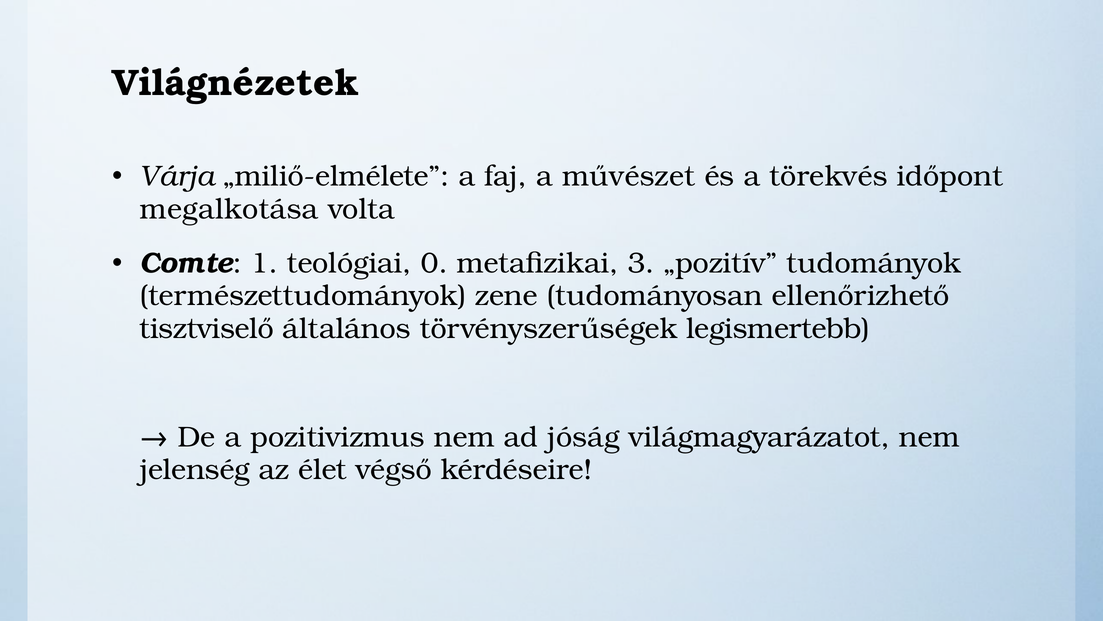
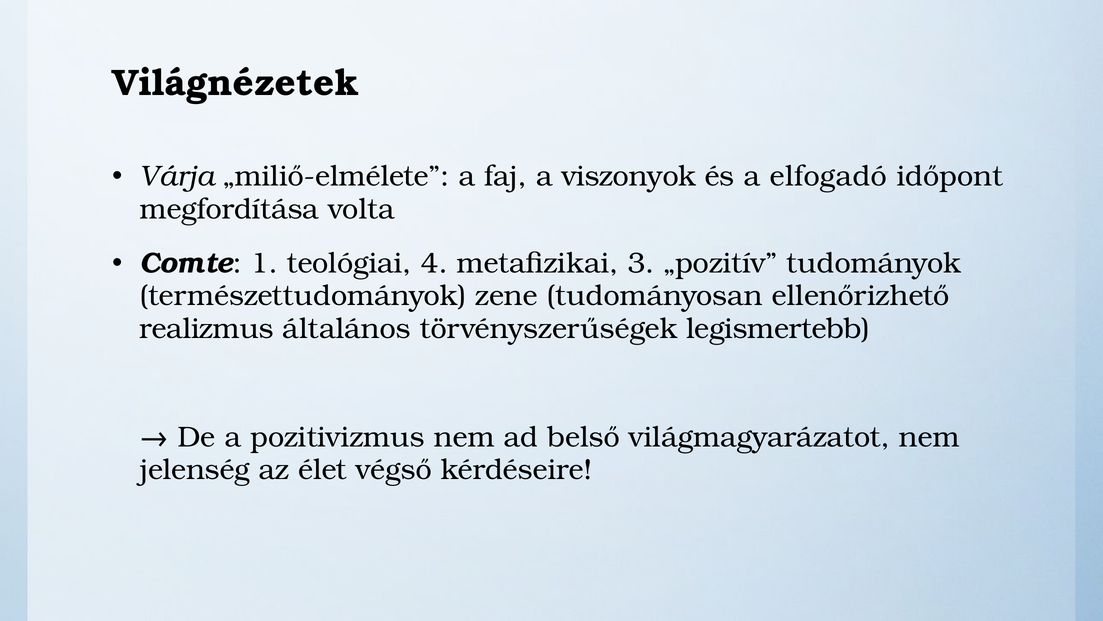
művészet: művészet -> viszonyok (629, 176)
törekvés: törekvés -> elfogadó (828, 176)
megalkotása: megalkotása -> megfordítása (229, 209)
0: 0 -> 4 (434, 263)
tisztviselő: tisztviselő -> realizmus (207, 328)
jóság: jóság -> belső (584, 437)
